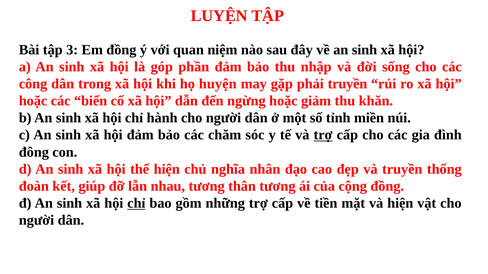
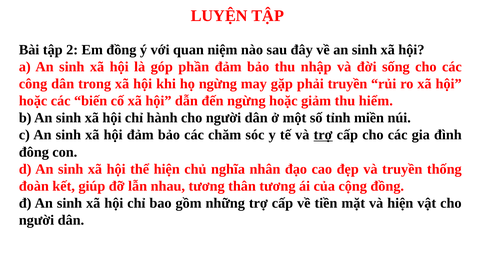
3: 3 -> 2 (72, 50)
họ huyện: huyện -> ngừng (218, 84)
khăn: khăn -> hiểm (376, 101)
chỉ underline: present -> none (136, 204)
